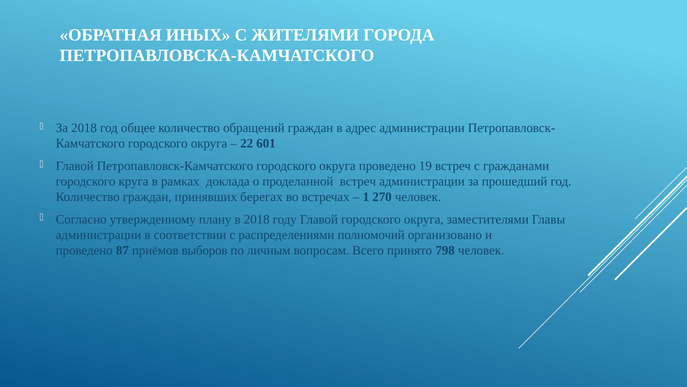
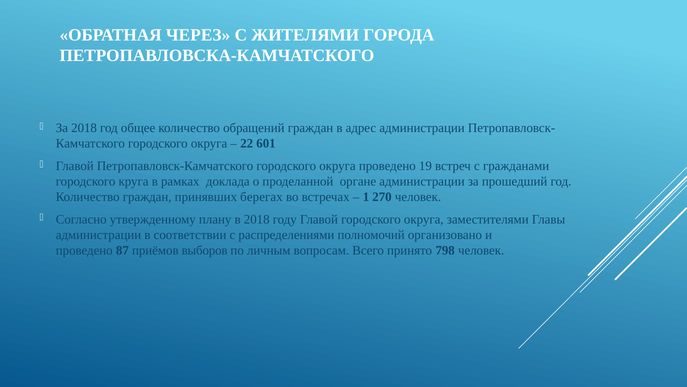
ИНЫХ: ИНЫХ -> ЧЕРЕЗ (198, 35)
проделанной встреч: встреч -> органе (358, 181)
